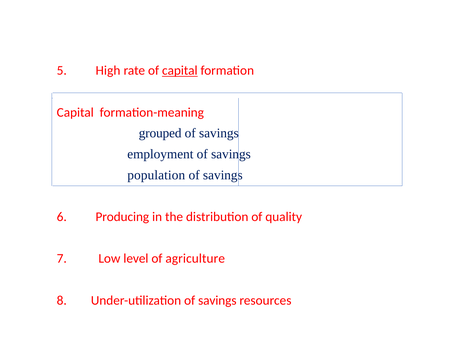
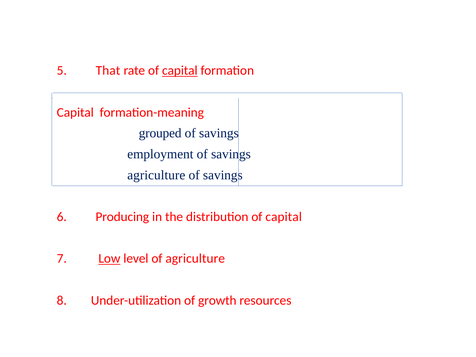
High: High -> That (108, 71)
population: population -> agriculture (156, 175)
distribution of quality: quality -> capital (284, 217)
Low underline: none -> present (109, 259)
Under-utilization of savings: savings -> growth (217, 300)
